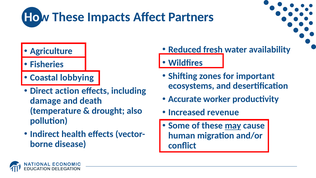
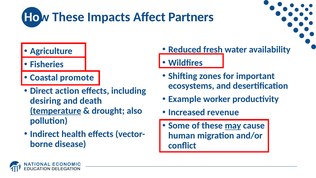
lobbying: lobbying -> promote (77, 77)
Accurate: Accurate -> Example (185, 99)
damage: damage -> desiring (46, 101)
temperature underline: none -> present (56, 111)
